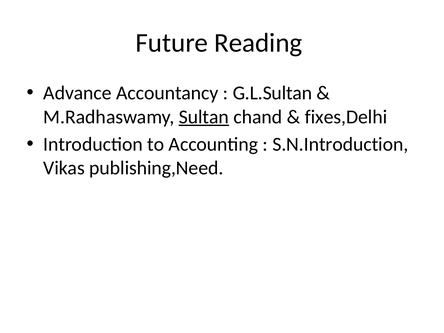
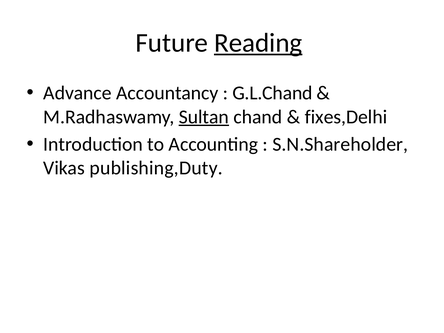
Reading underline: none -> present (258, 43)
G.L.Sultan: G.L.Sultan -> G.L.Chand (272, 93)
S.N.Introduction: S.N.Introduction -> S.N.Shareholder (340, 144)
publishing,Need: publishing,Need -> publishing,Duty (156, 168)
